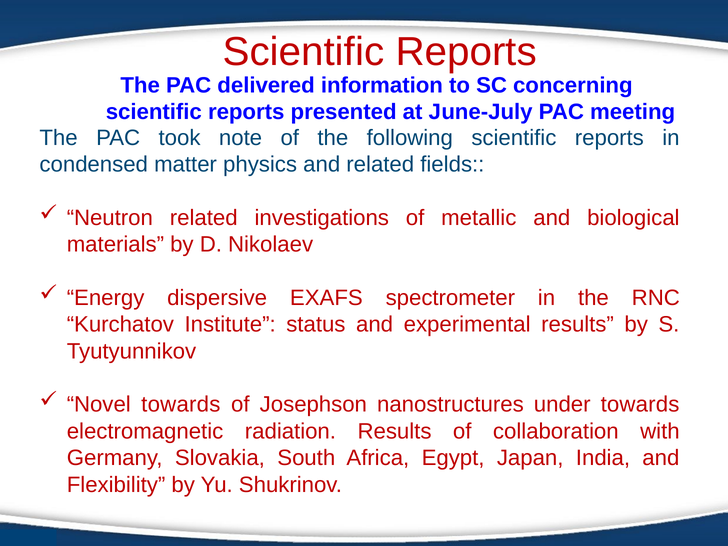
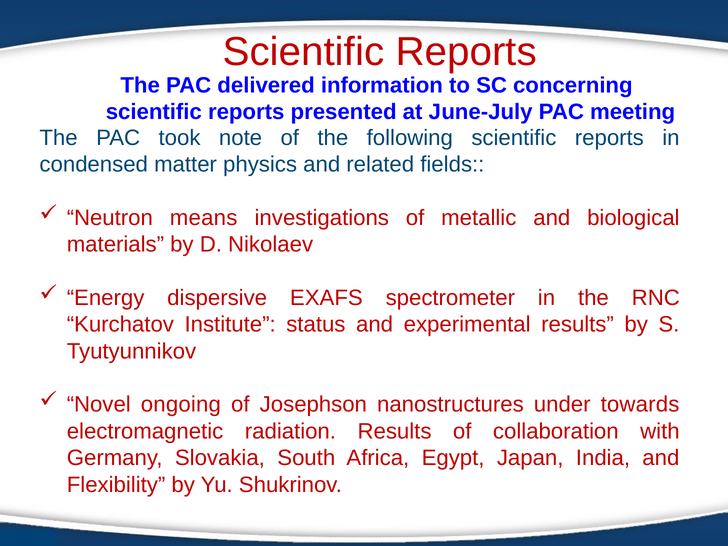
Neutron related: related -> means (204, 218)
Novel towards: towards -> ongoing (181, 405)
